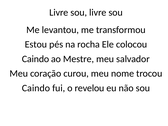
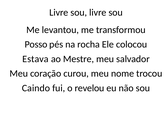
Estou: Estou -> Posso (36, 44)
Caindo: Caindo -> Estava (35, 59)
